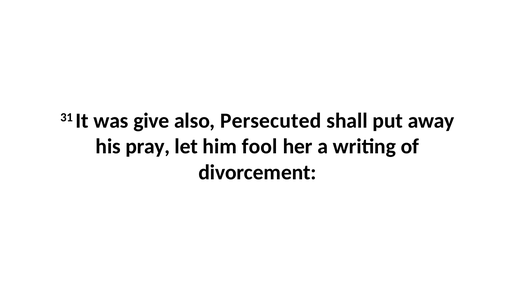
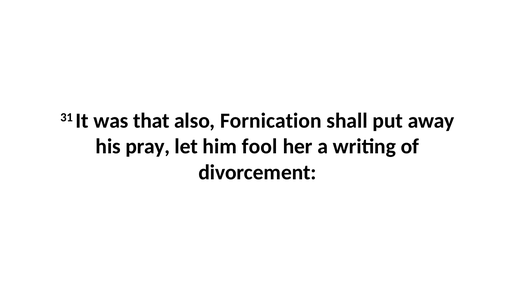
give: give -> that (151, 121)
Persecuted: Persecuted -> Fornication (271, 121)
